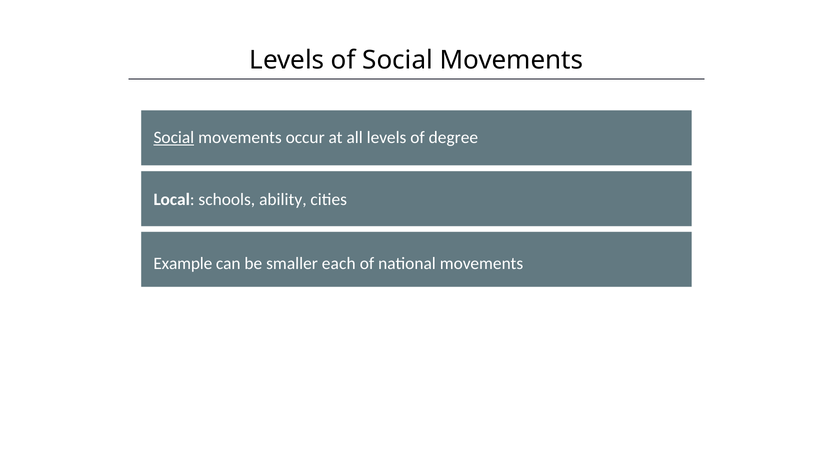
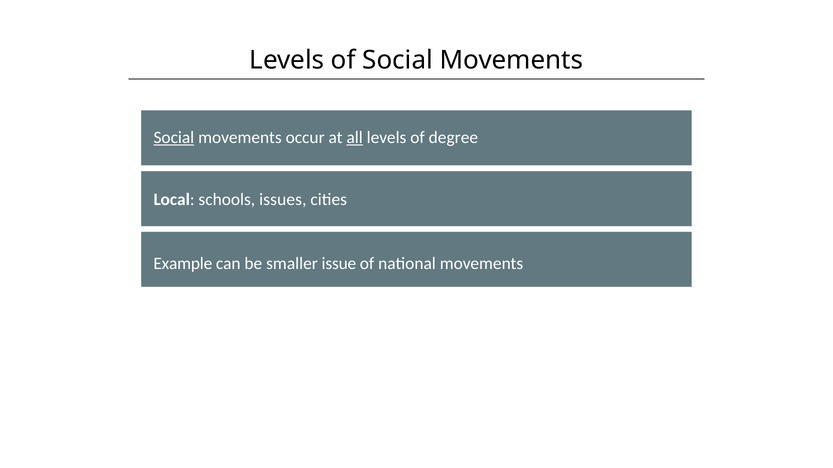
all underline: none -> present (355, 138)
ability: ability -> issues (283, 200)
each: each -> issue (339, 264)
